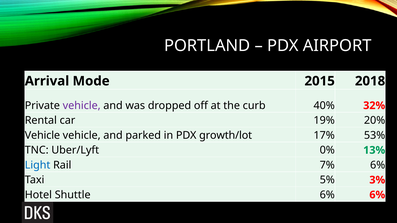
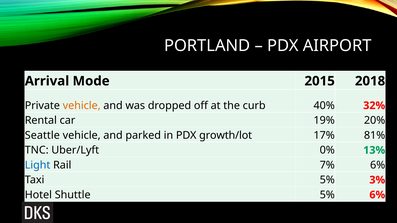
vehicle colour: purple -> orange (82, 106)
Vehicle: Vehicle -> Seattle (42, 135)
53%: 53% -> 81% (375, 135)
Shuttle 6%: 6% -> 5% (327, 195)
